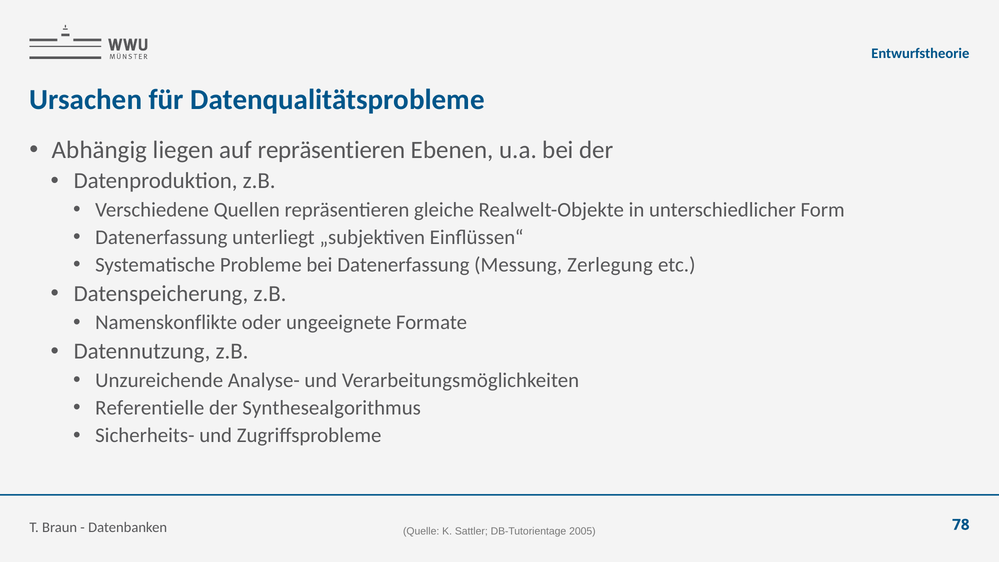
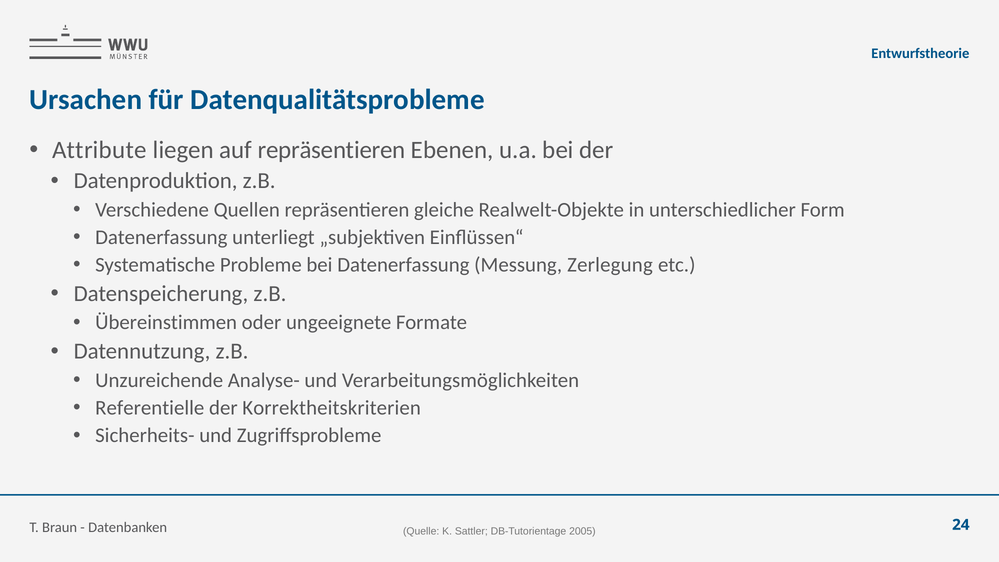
Abhängig: Abhängig -> Attribute (99, 150)
Namenskonflikte: Namenskonflikte -> Übereinstimmen (166, 323)
Synthesealgorithmus: Synthesealgorithmus -> Korrektheitskriterien (332, 408)
78: 78 -> 24 (961, 525)
